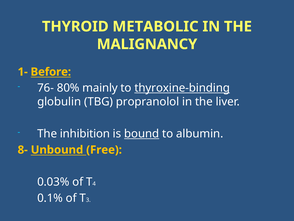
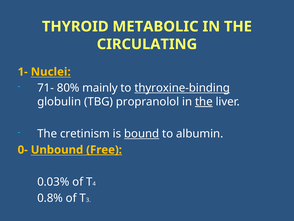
MALIGNANCY: MALIGNANCY -> CIRCULATING (147, 44)
Before: Before -> Nuclei (51, 72)
76-: 76- -> 71- (46, 88)
the underline: none -> present (204, 101)
inhibition: inhibition -> cretinism (85, 133)
8-: 8- -> 0- (23, 150)
Free underline: none -> present (104, 150)
0.1%: 0.1% -> 0.8% (50, 198)
